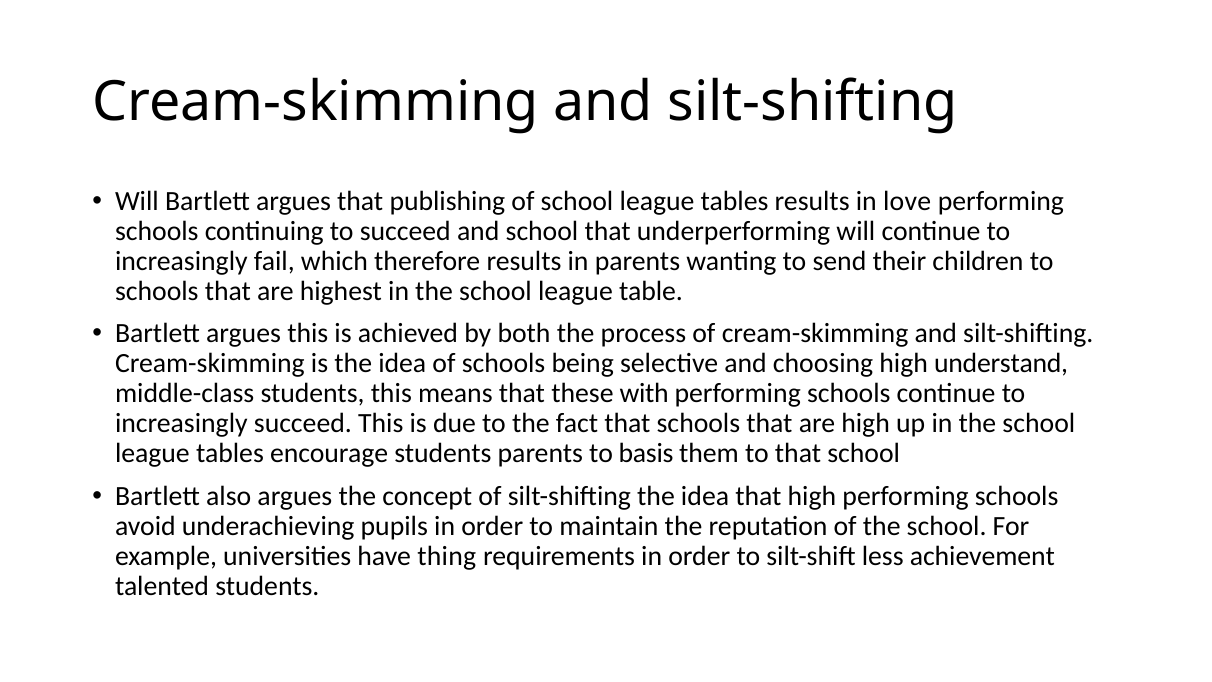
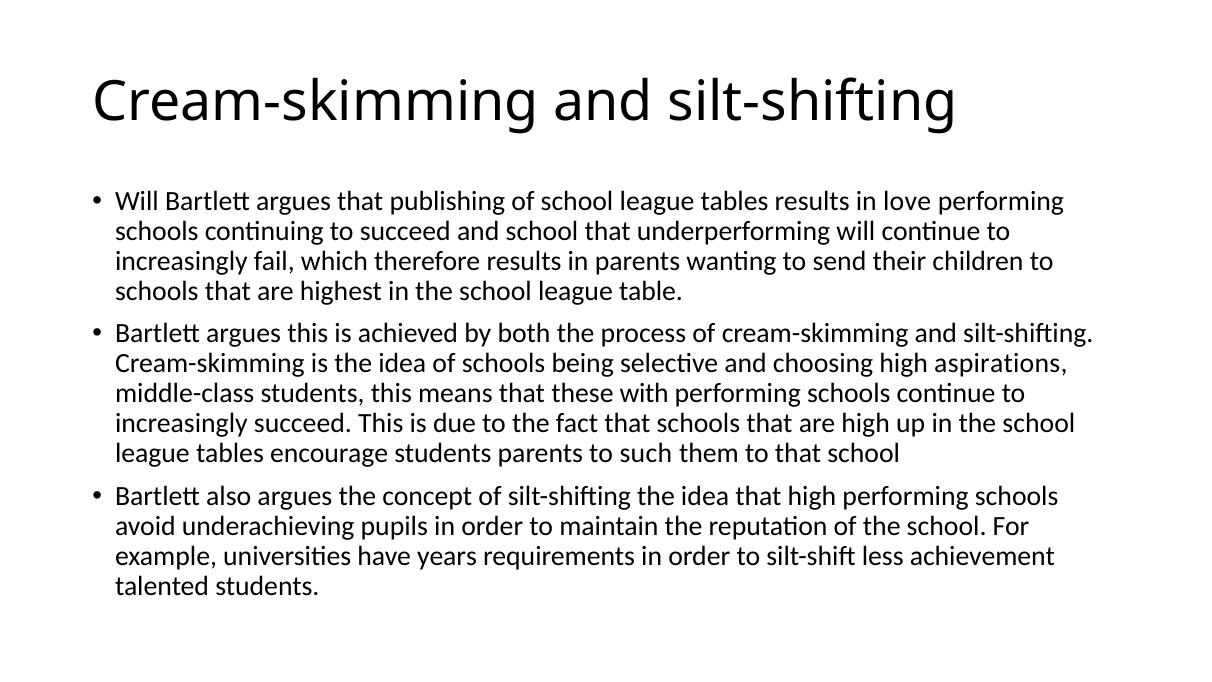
understand: understand -> aspirations (1001, 363)
basis: basis -> such (646, 453)
thing: thing -> years (447, 556)
